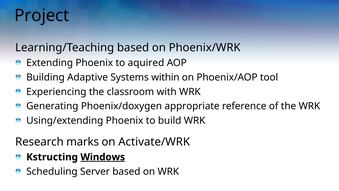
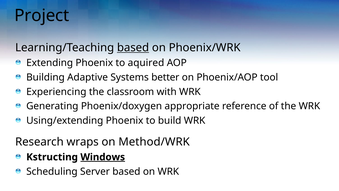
based underline: none -> present (133, 48)
within: within -> better (165, 77)
marks: marks -> wraps (83, 142)
Activate/WRK: Activate/WRK -> Method/WRK (154, 142)
